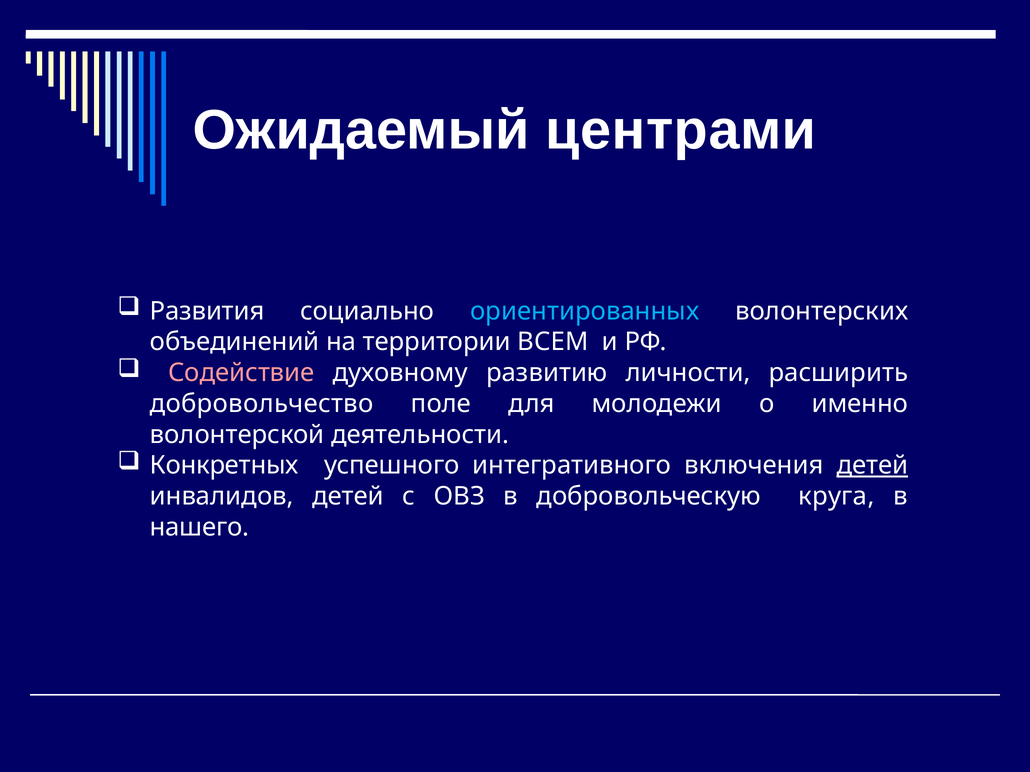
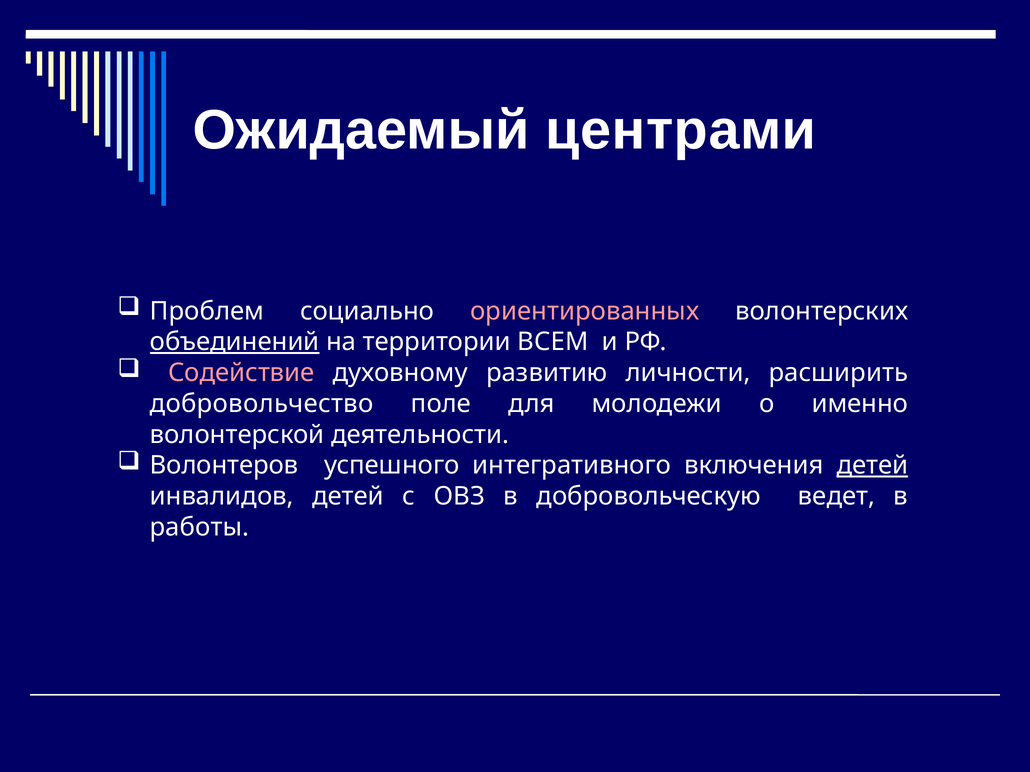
Развития: Развития -> Проблем (207, 311)
ориентированных colour: light blue -> pink (585, 311)
объединений underline: none -> present (235, 342)
Конкретных: Конкретных -> Волонтеров (224, 466)
круга: круга -> ведет (836, 497)
нашего: нашего -> работы (199, 528)
